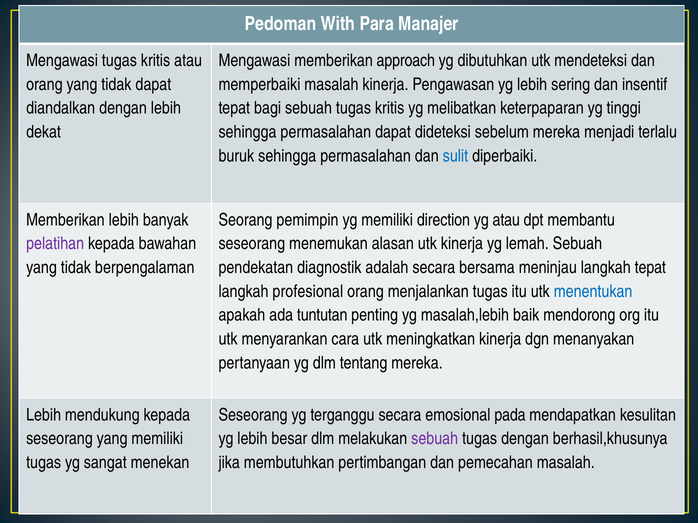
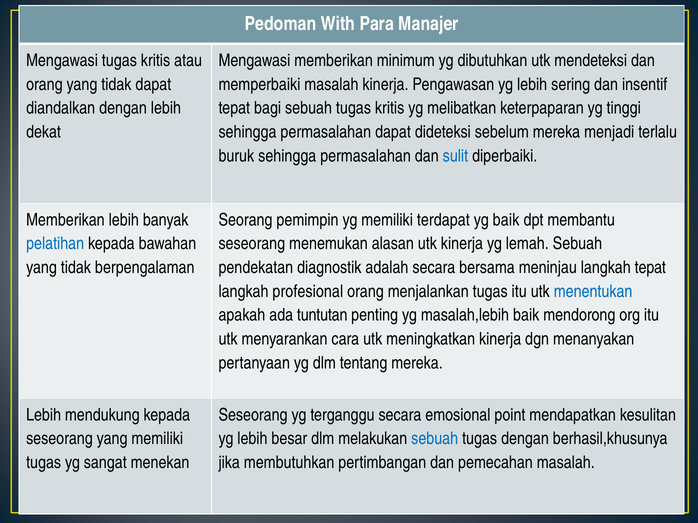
approach: approach -> minimum (406, 61)
direction: direction -> terdapat (443, 220)
yg atau: atau -> baik (506, 220)
pelatihan colour: purple -> blue (55, 244)
pada: pada -> point (510, 415)
sebuah colour: purple -> blue (435, 439)
